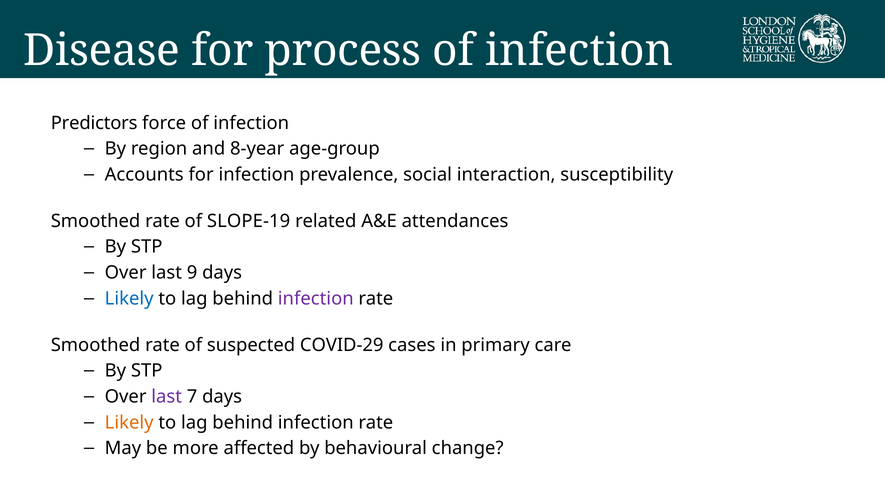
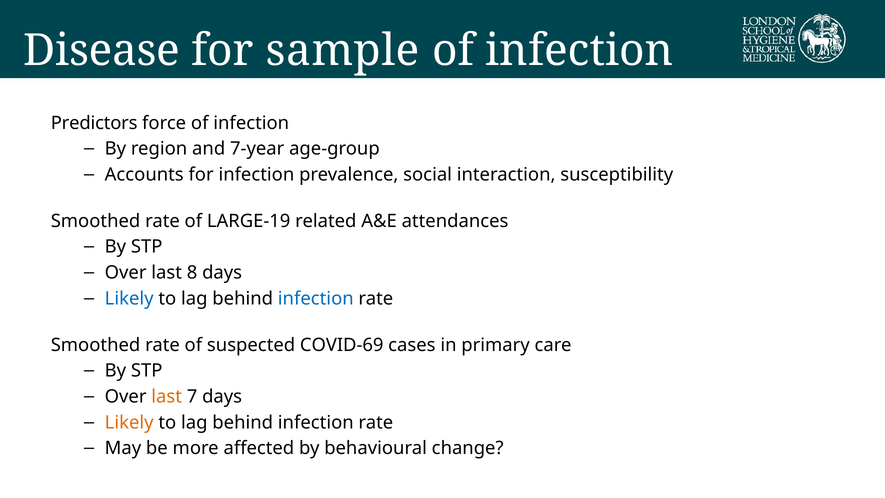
process: process -> sample (343, 51)
8-year: 8-year -> 7-year (257, 149)
SLOPE-19: SLOPE-19 -> LARGE-19 (249, 221)
9: 9 -> 8 (192, 273)
infection colour: purple -> blue (316, 298)
COVID-29: COVID-29 -> COVID-69 (342, 345)
last colour: purple -> orange (167, 397)
